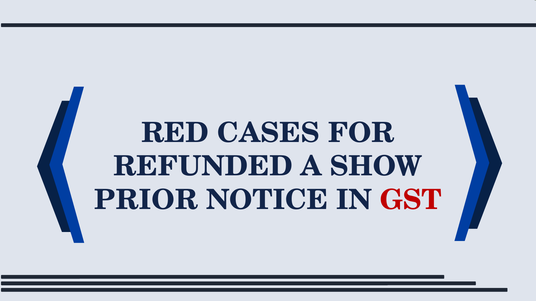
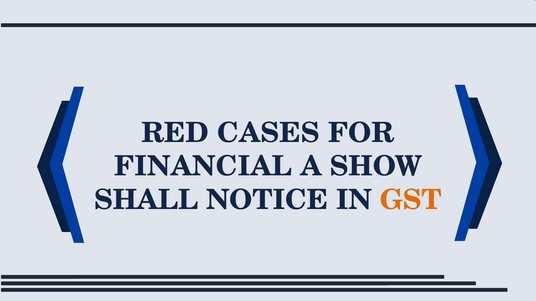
REFUNDED: REFUNDED -> FINANCIAL (203, 167)
PRIOR: PRIOR -> SHALL (146, 200)
GST colour: red -> orange (411, 200)
